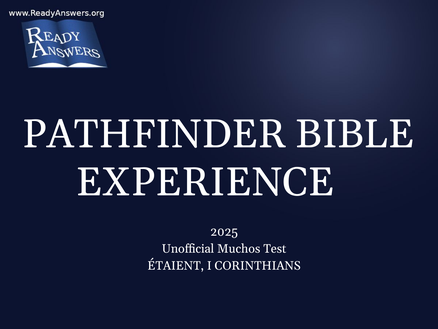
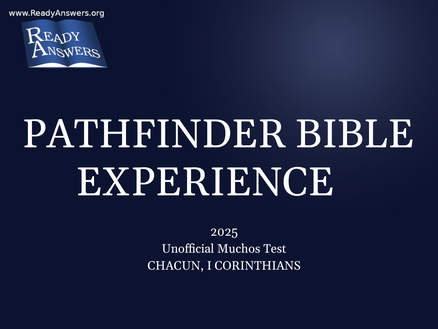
ÉTAIENT: ÉTAIENT -> CHACUN (176, 265)
